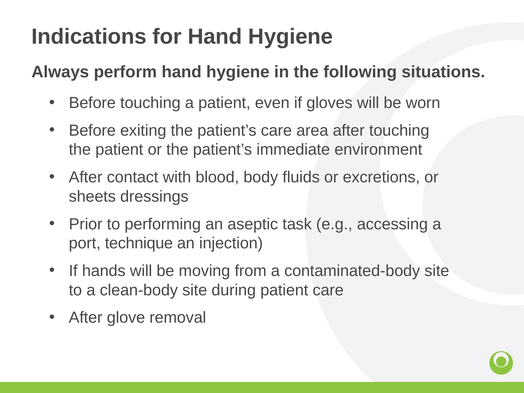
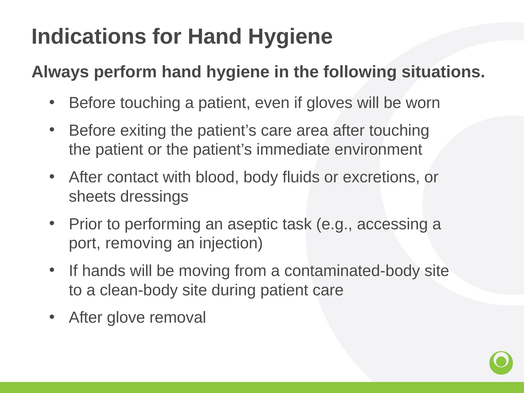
technique: technique -> removing (139, 243)
